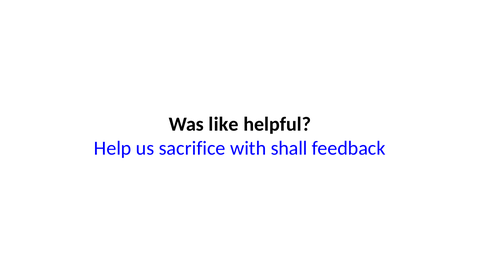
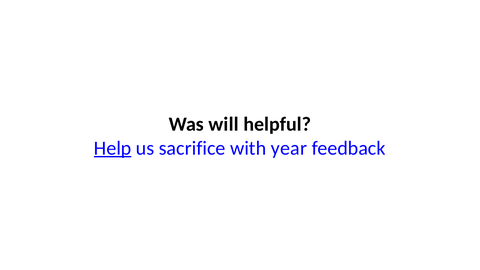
like: like -> will (224, 124)
Help underline: none -> present (113, 148)
shall: shall -> year (289, 148)
